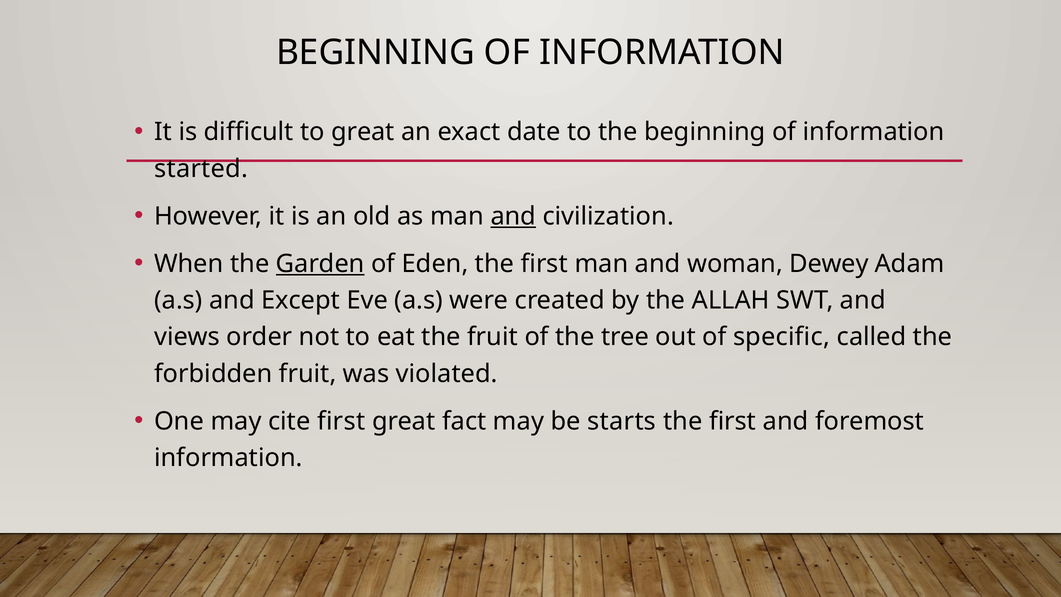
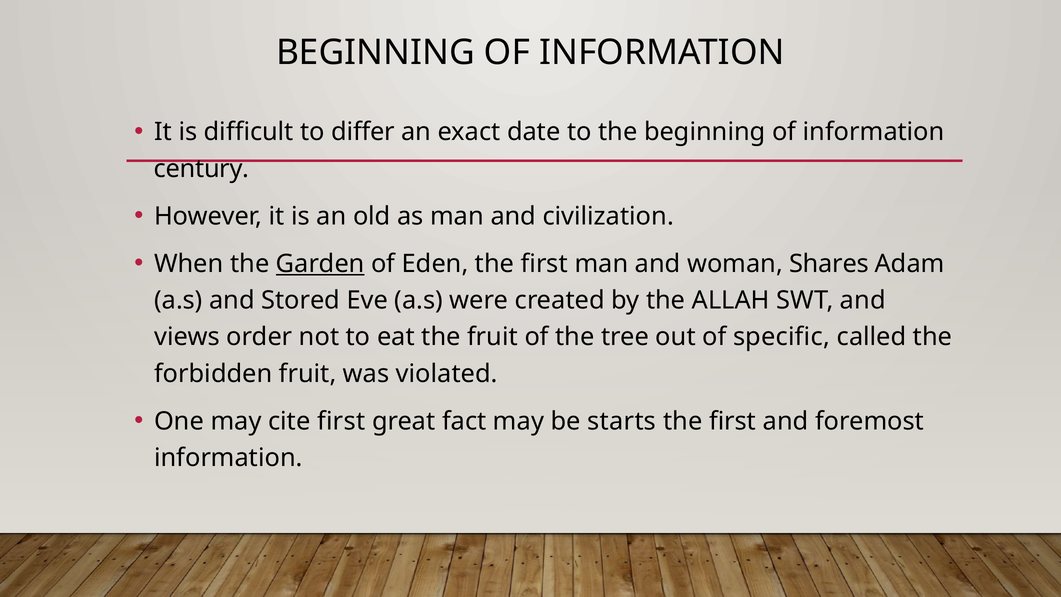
to great: great -> differ (363, 132)
started: started -> century (201, 169)
and underline: present -> none (513, 216)
Dewey: Dewey -> Shares (829, 264)
Except: Except -> Stored (301, 300)
